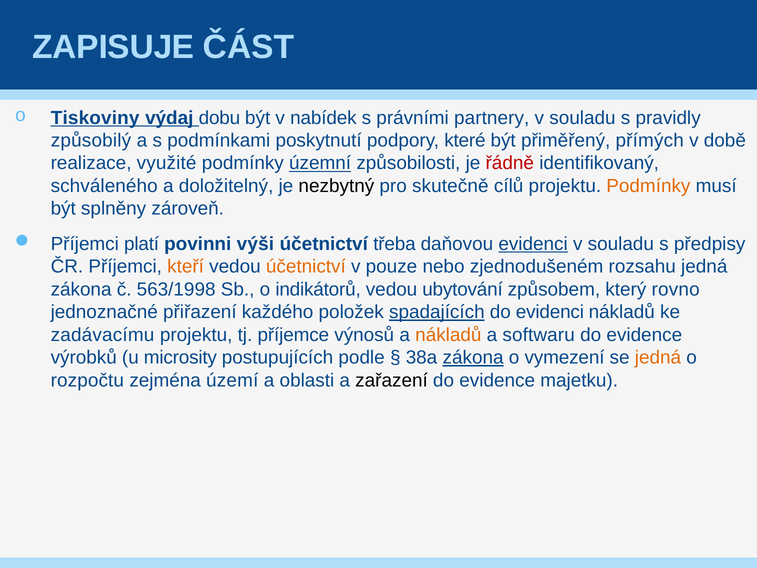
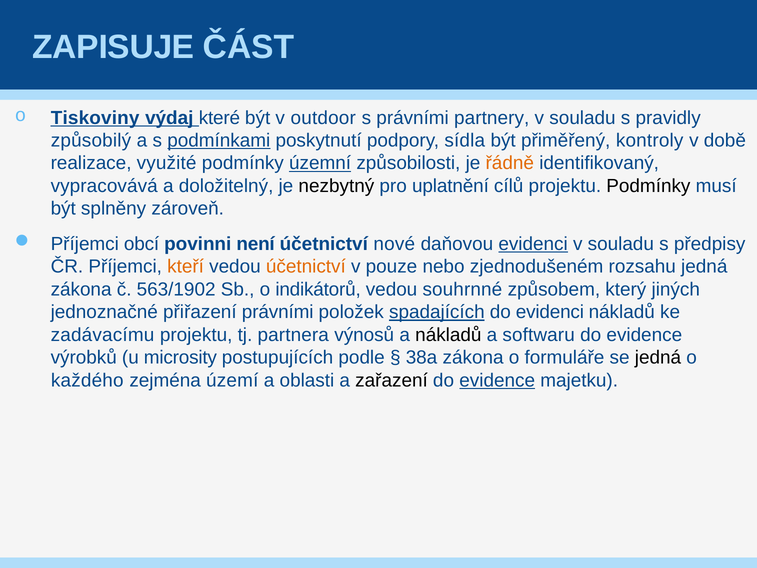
dobu: dobu -> které (219, 118)
nabídek: nabídek -> outdoor (323, 118)
podmínkami underline: none -> present (219, 140)
které: které -> sídla (465, 140)
přímých: přímých -> kontroly (650, 140)
řádně colour: red -> orange (510, 163)
schváleného: schváleného -> vypracovává (104, 186)
skutečně: skutečně -> uplatnění (450, 186)
Podmínky colour: orange -> black (648, 186)
platí: platí -> obcí (142, 244)
výši: výši -> není (256, 244)
třeba: třeba -> nové (394, 244)
563/1998: 563/1998 -> 563/1902 (176, 289)
ubytování: ubytování -> souhrnné (462, 289)
rovno: rovno -> jiných (676, 289)
přiřazení každého: každého -> právními (278, 312)
příjemce: příjemce -> partnera (293, 335)
nákladů colour: orange -> black (448, 335)
zákona underline: present -> none (473, 357)
vymezení: vymezení -> formuláře (564, 357)
jedná colour: orange -> black (658, 357)
rozpočtu: rozpočtu -> každého (87, 380)
evidence underline: none -> present (497, 380)
